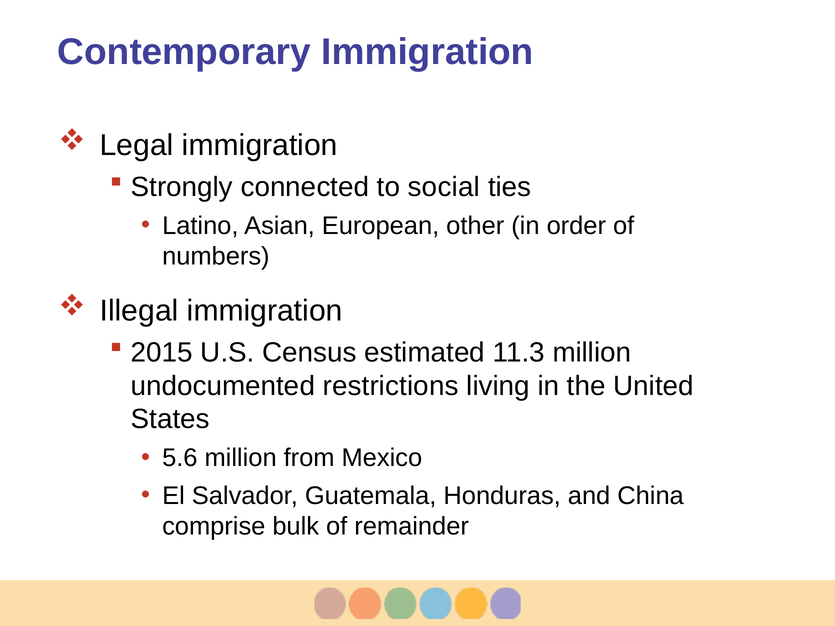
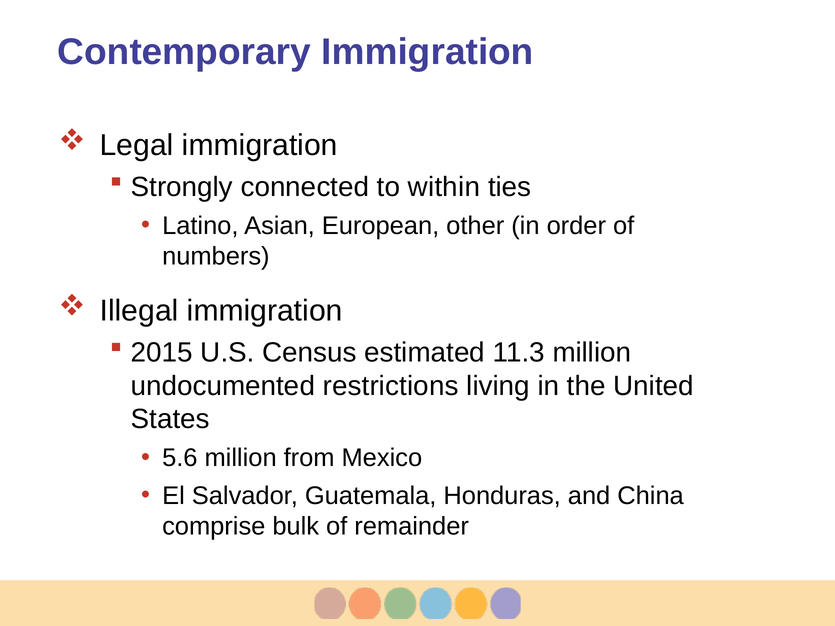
social: social -> within (444, 187)
